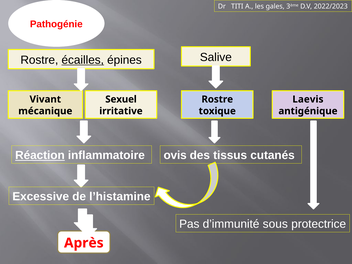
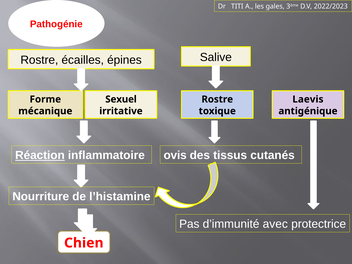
écailles underline: present -> none (83, 60)
Vivant: Vivant -> Forme (45, 99)
Excessive: Excessive -> Nourriture (41, 197)
sous: sous -> avec (275, 224)
Après: Après -> Chien (84, 243)
